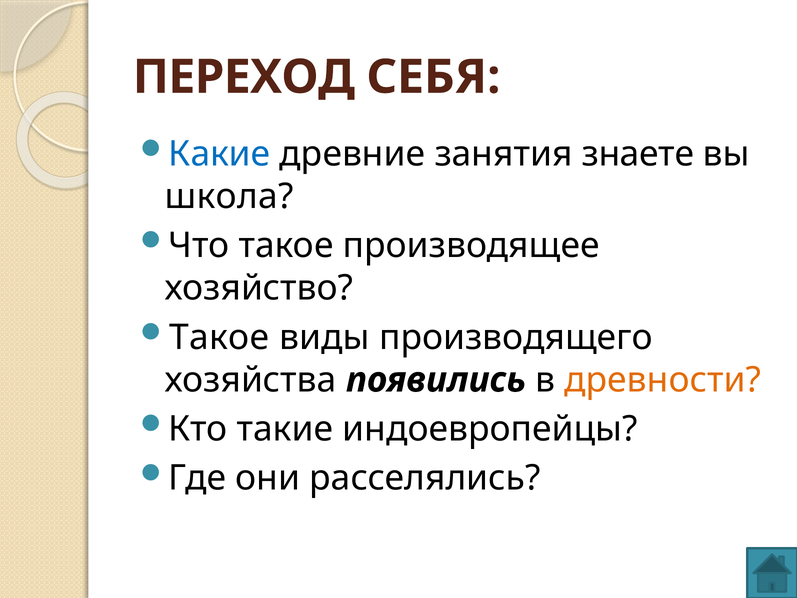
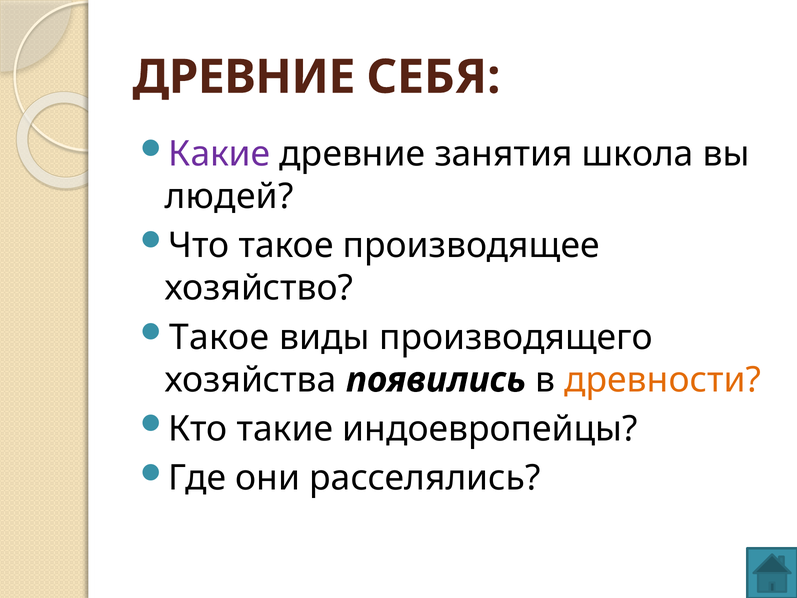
ПЕРЕХОД: ПЕРЕХОД -> ДРЕВНИЕ (244, 77)
Какие colour: blue -> purple (219, 154)
знаете: знаете -> школа (638, 154)
школа: школа -> людей (229, 196)
